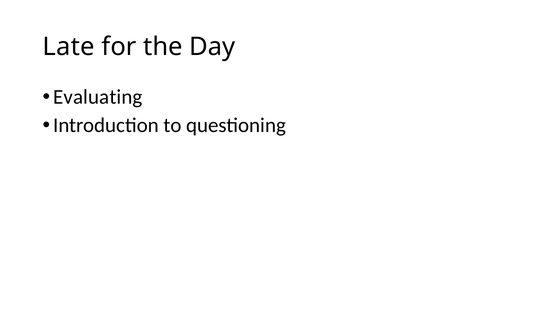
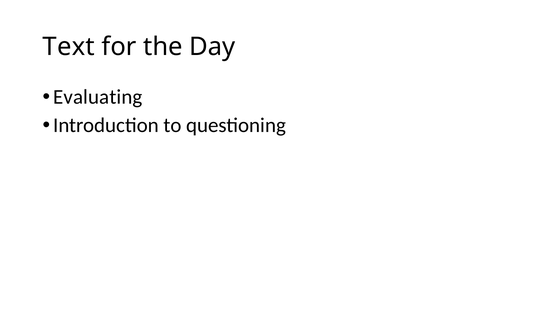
Late: Late -> Text (69, 47)
